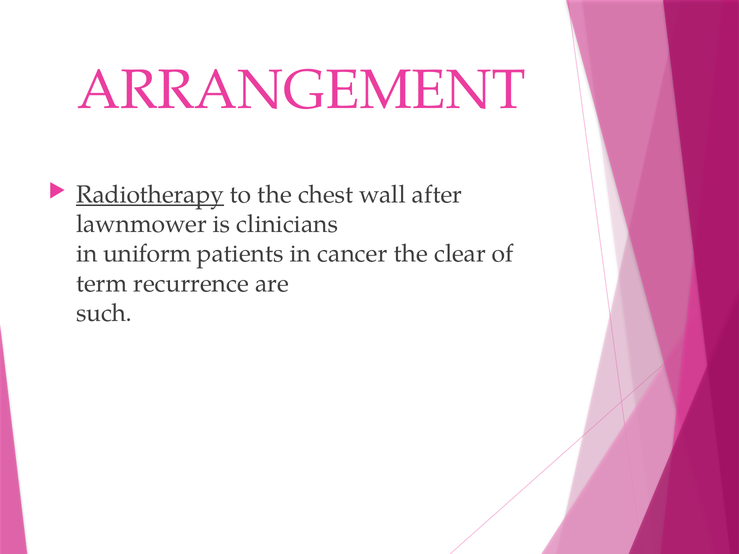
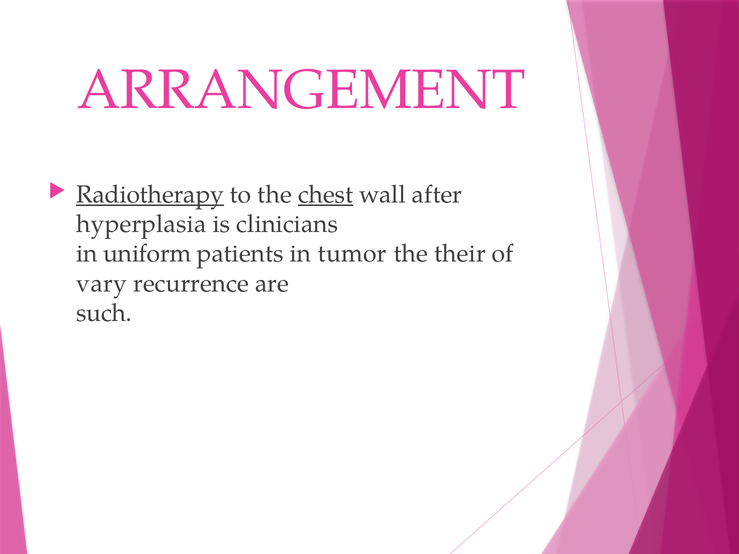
chest underline: none -> present (326, 195)
lawnmower: lawnmower -> hyperplasia (141, 224)
cancer: cancer -> tumor (352, 254)
clear: clear -> their (460, 254)
term: term -> vary (102, 284)
